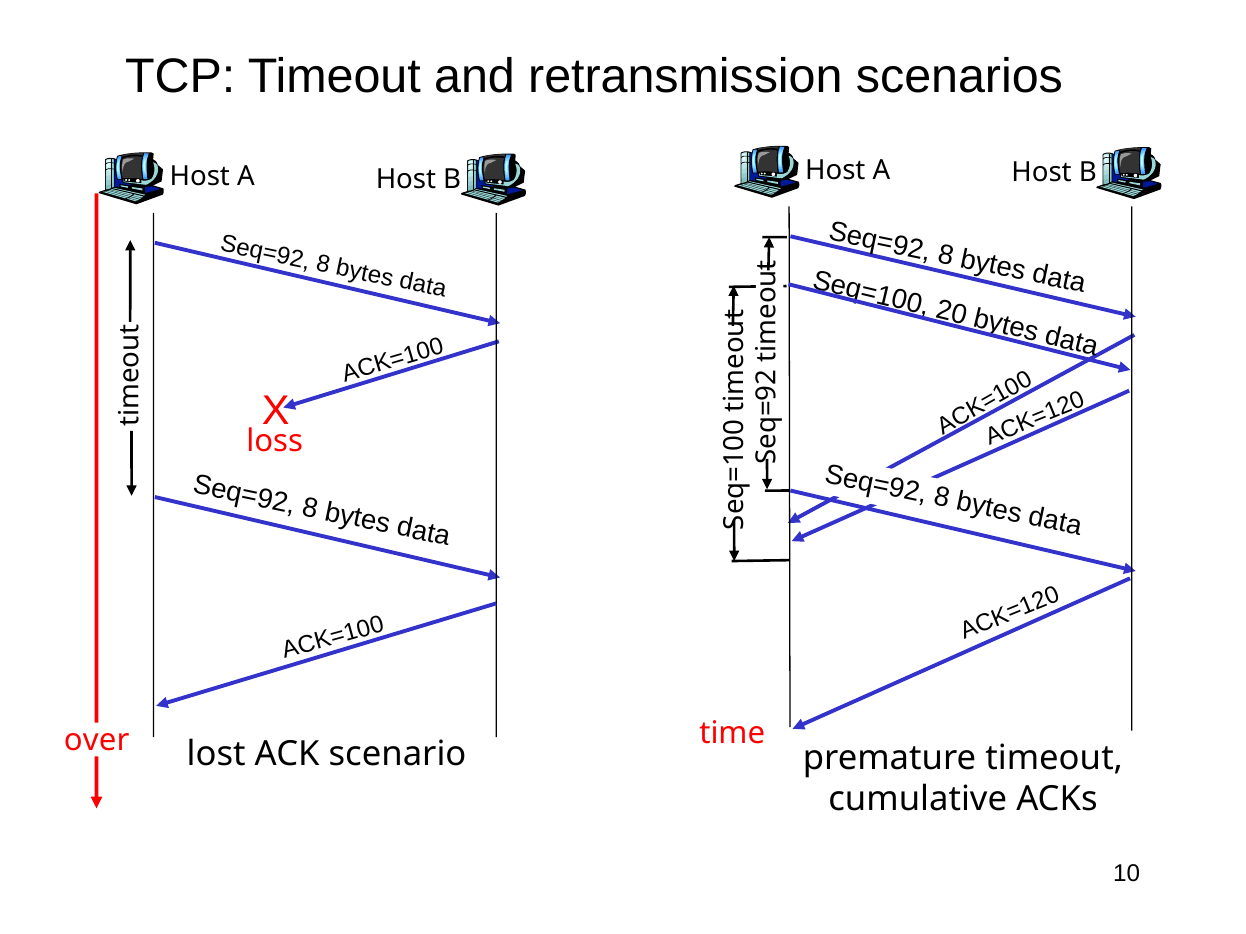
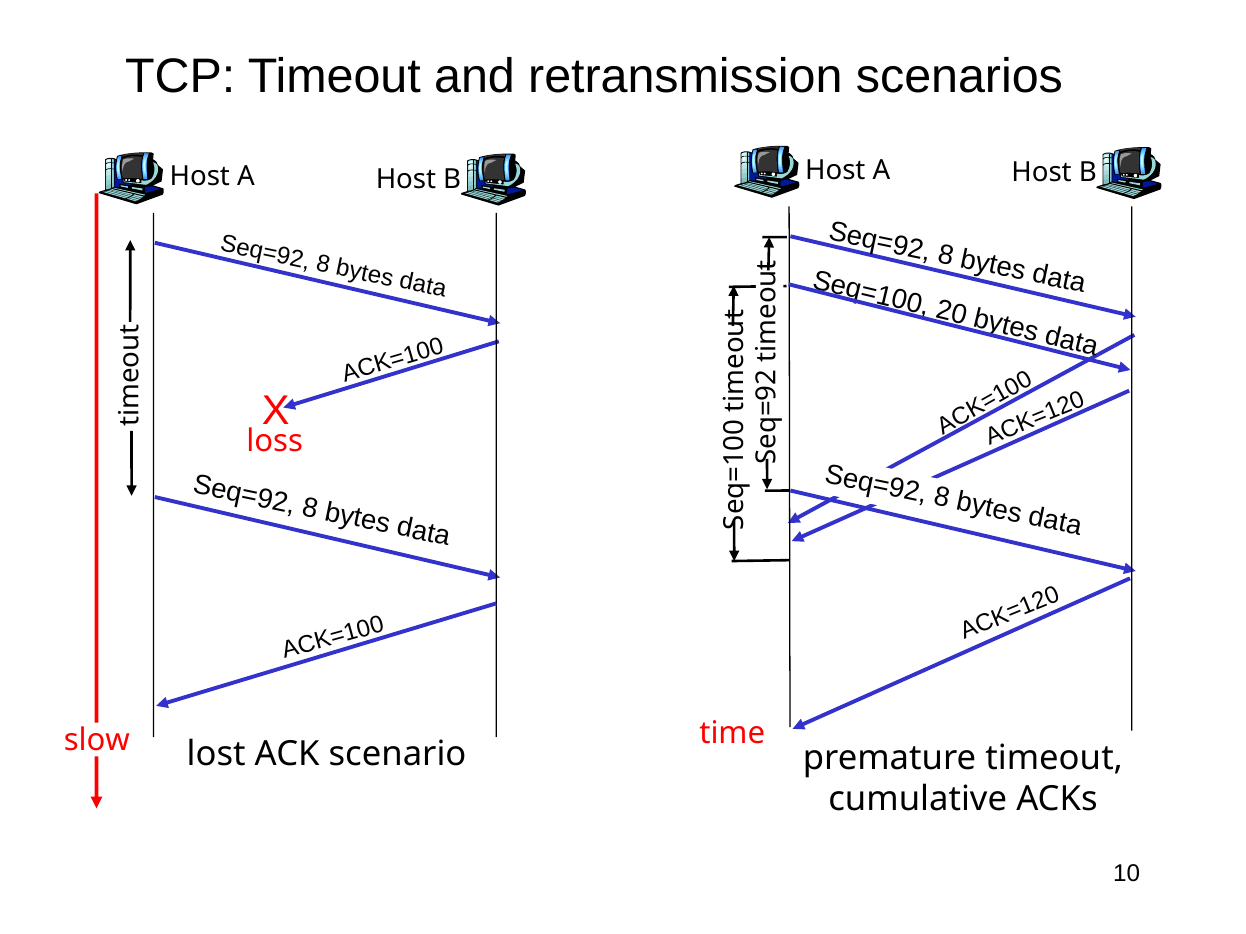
over: over -> slow (97, 740)
